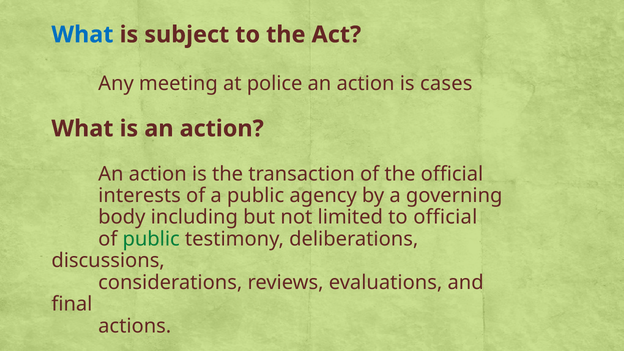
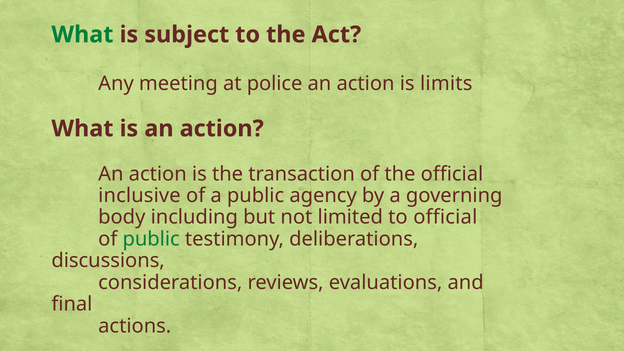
What colour: blue -> green (82, 35)
cases: cases -> limits (446, 83)
interests: interests -> inclusive (139, 196)
